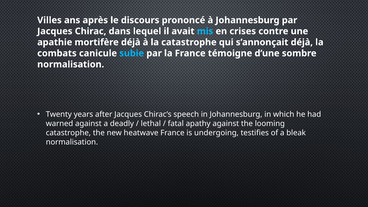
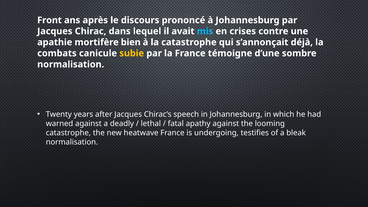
Villes: Villes -> Front (50, 20)
mortifère déjà: déjà -> bien (131, 42)
subie colour: light blue -> yellow (132, 53)
